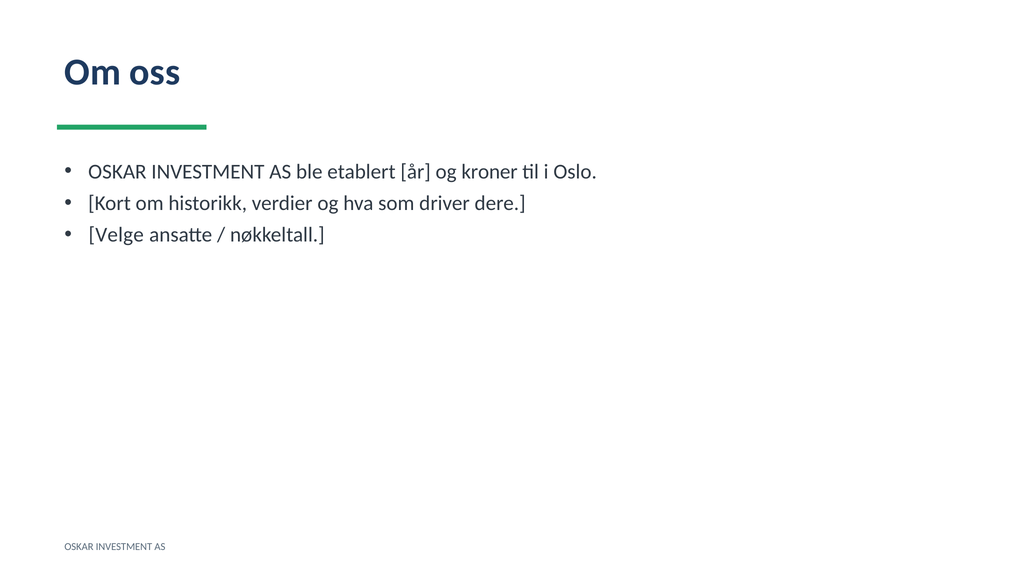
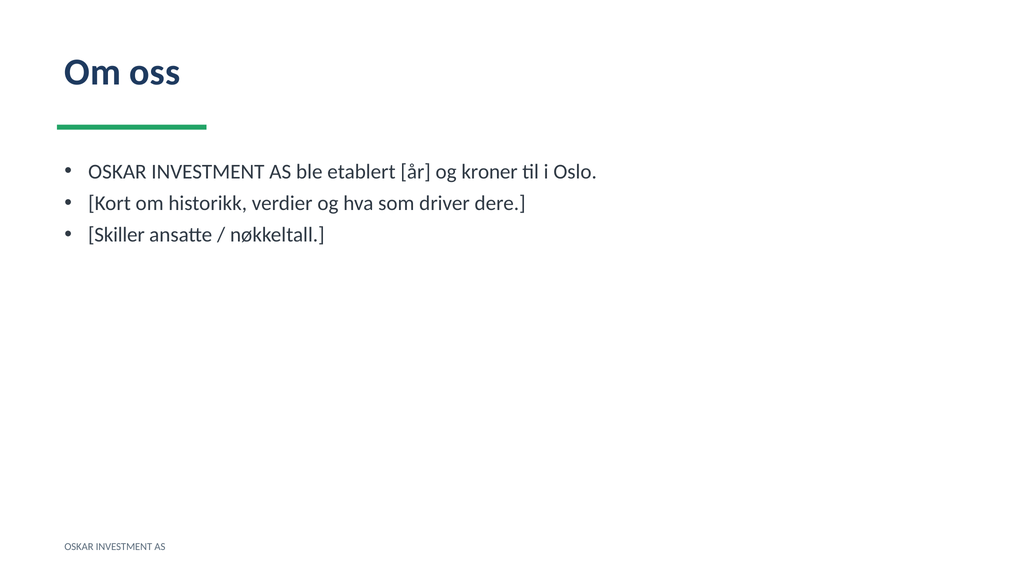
Velge: Velge -> Skiller (116, 235)
